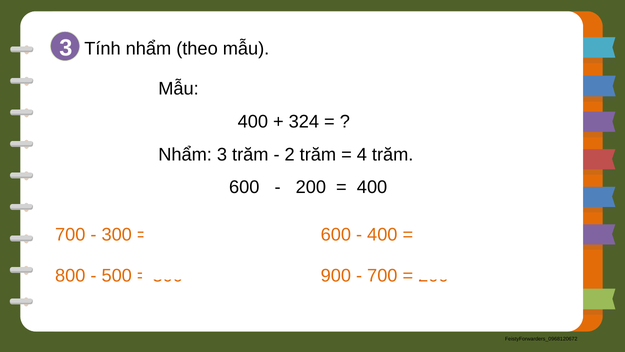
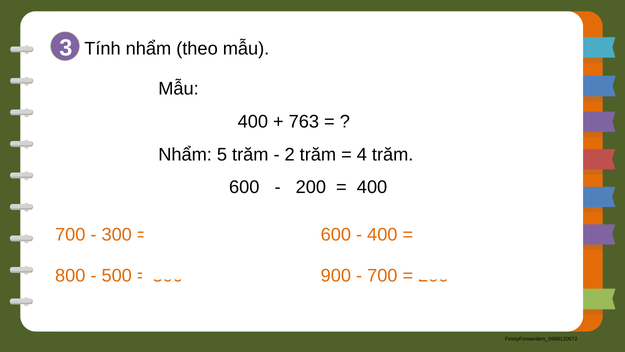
324: 324 -> 763 (304, 121)
Nhẩm 3: 3 -> 5 (222, 154)
